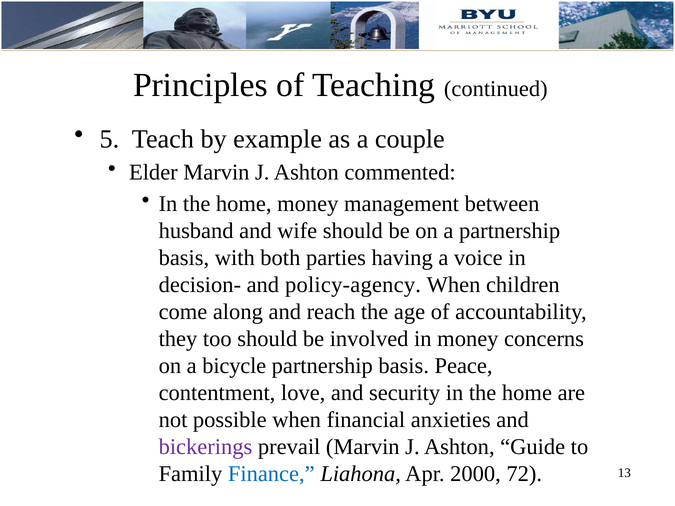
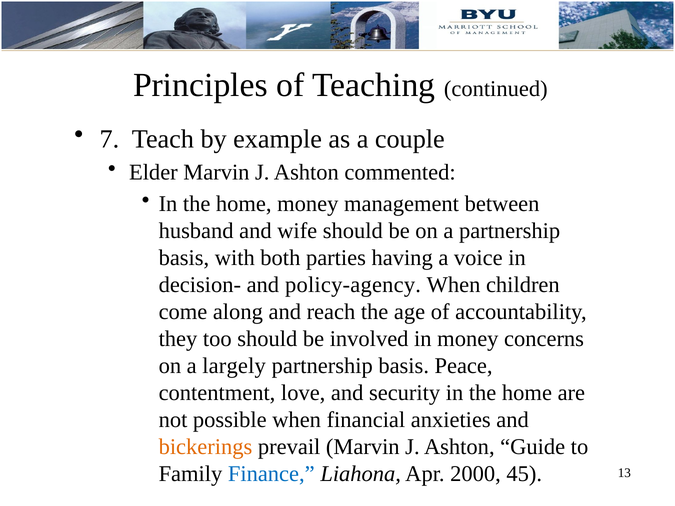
5: 5 -> 7 (109, 139)
bicycle: bicycle -> largely (234, 366)
bickerings colour: purple -> orange (205, 447)
72: 72 -> 45 (524, 474)
